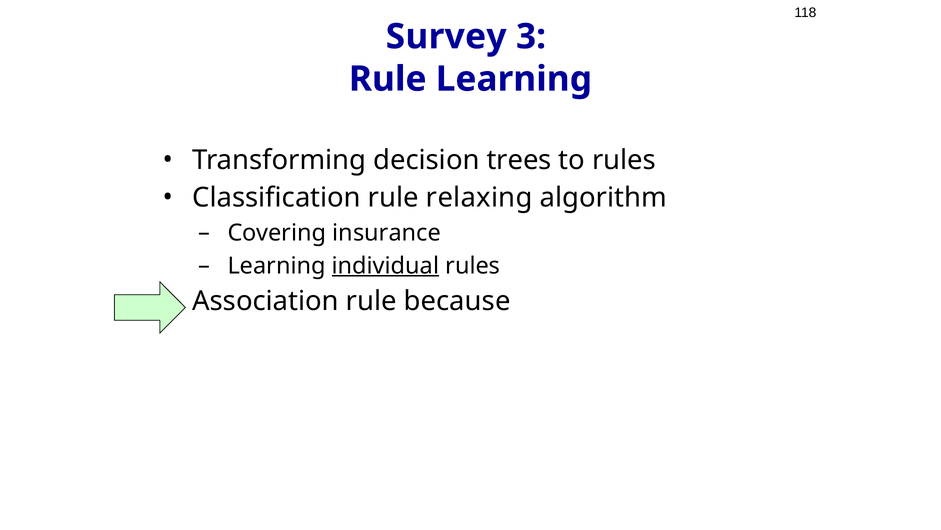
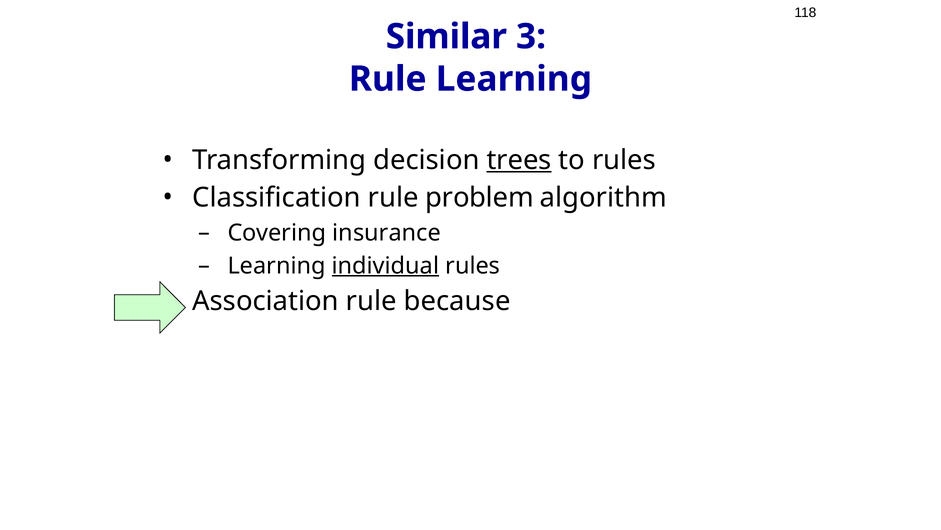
Survey: Survey -> Similar (446, 37)
trees underline: none -> present (519, 160)
relaxing: relaxing -> problem (480, 197)
